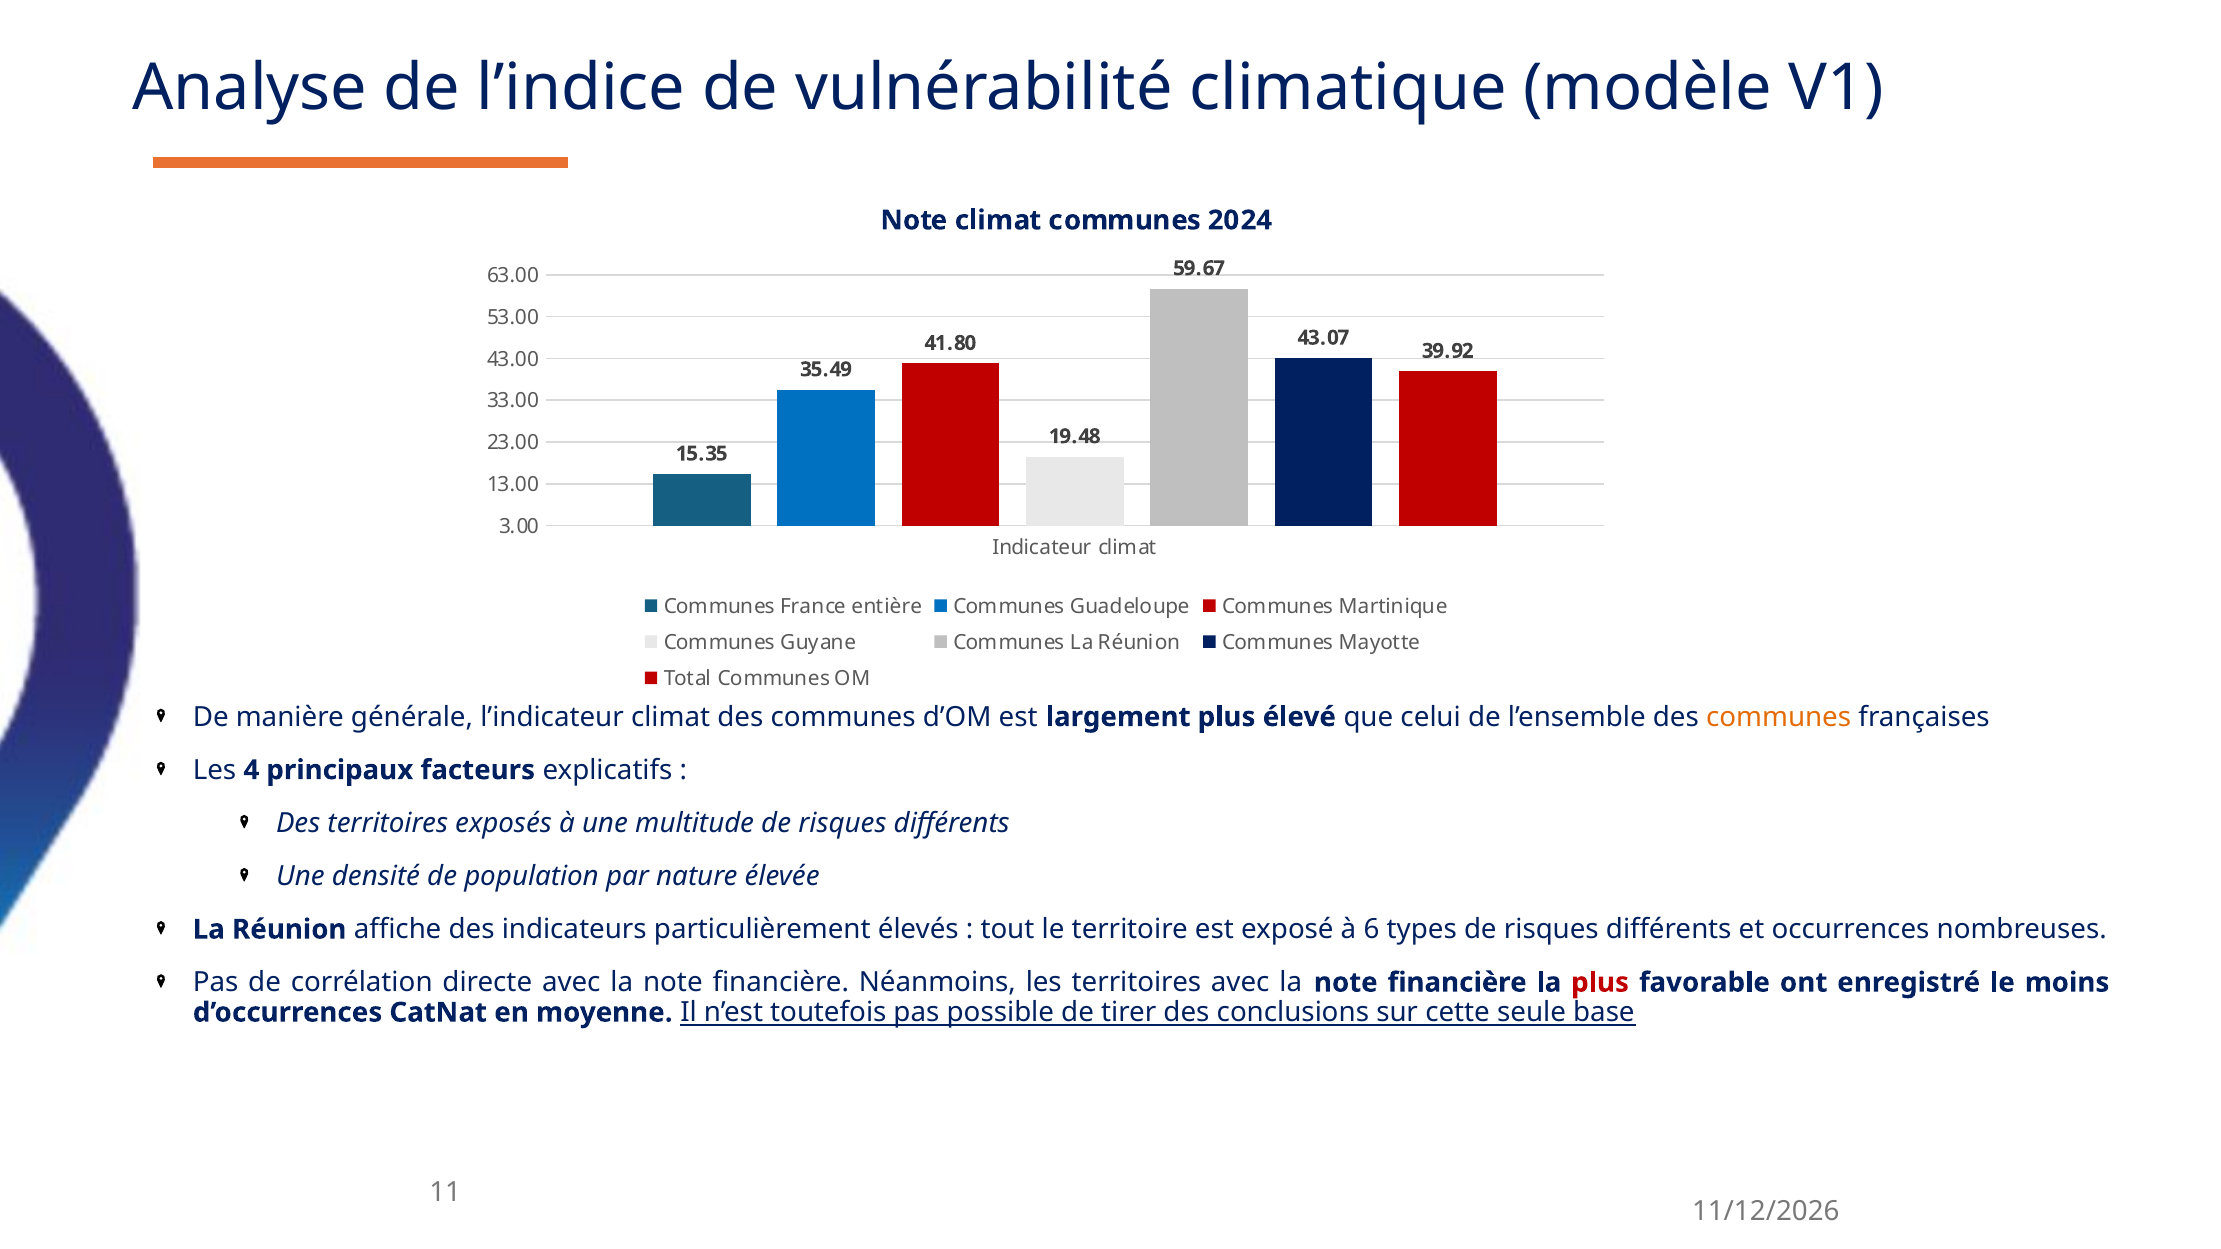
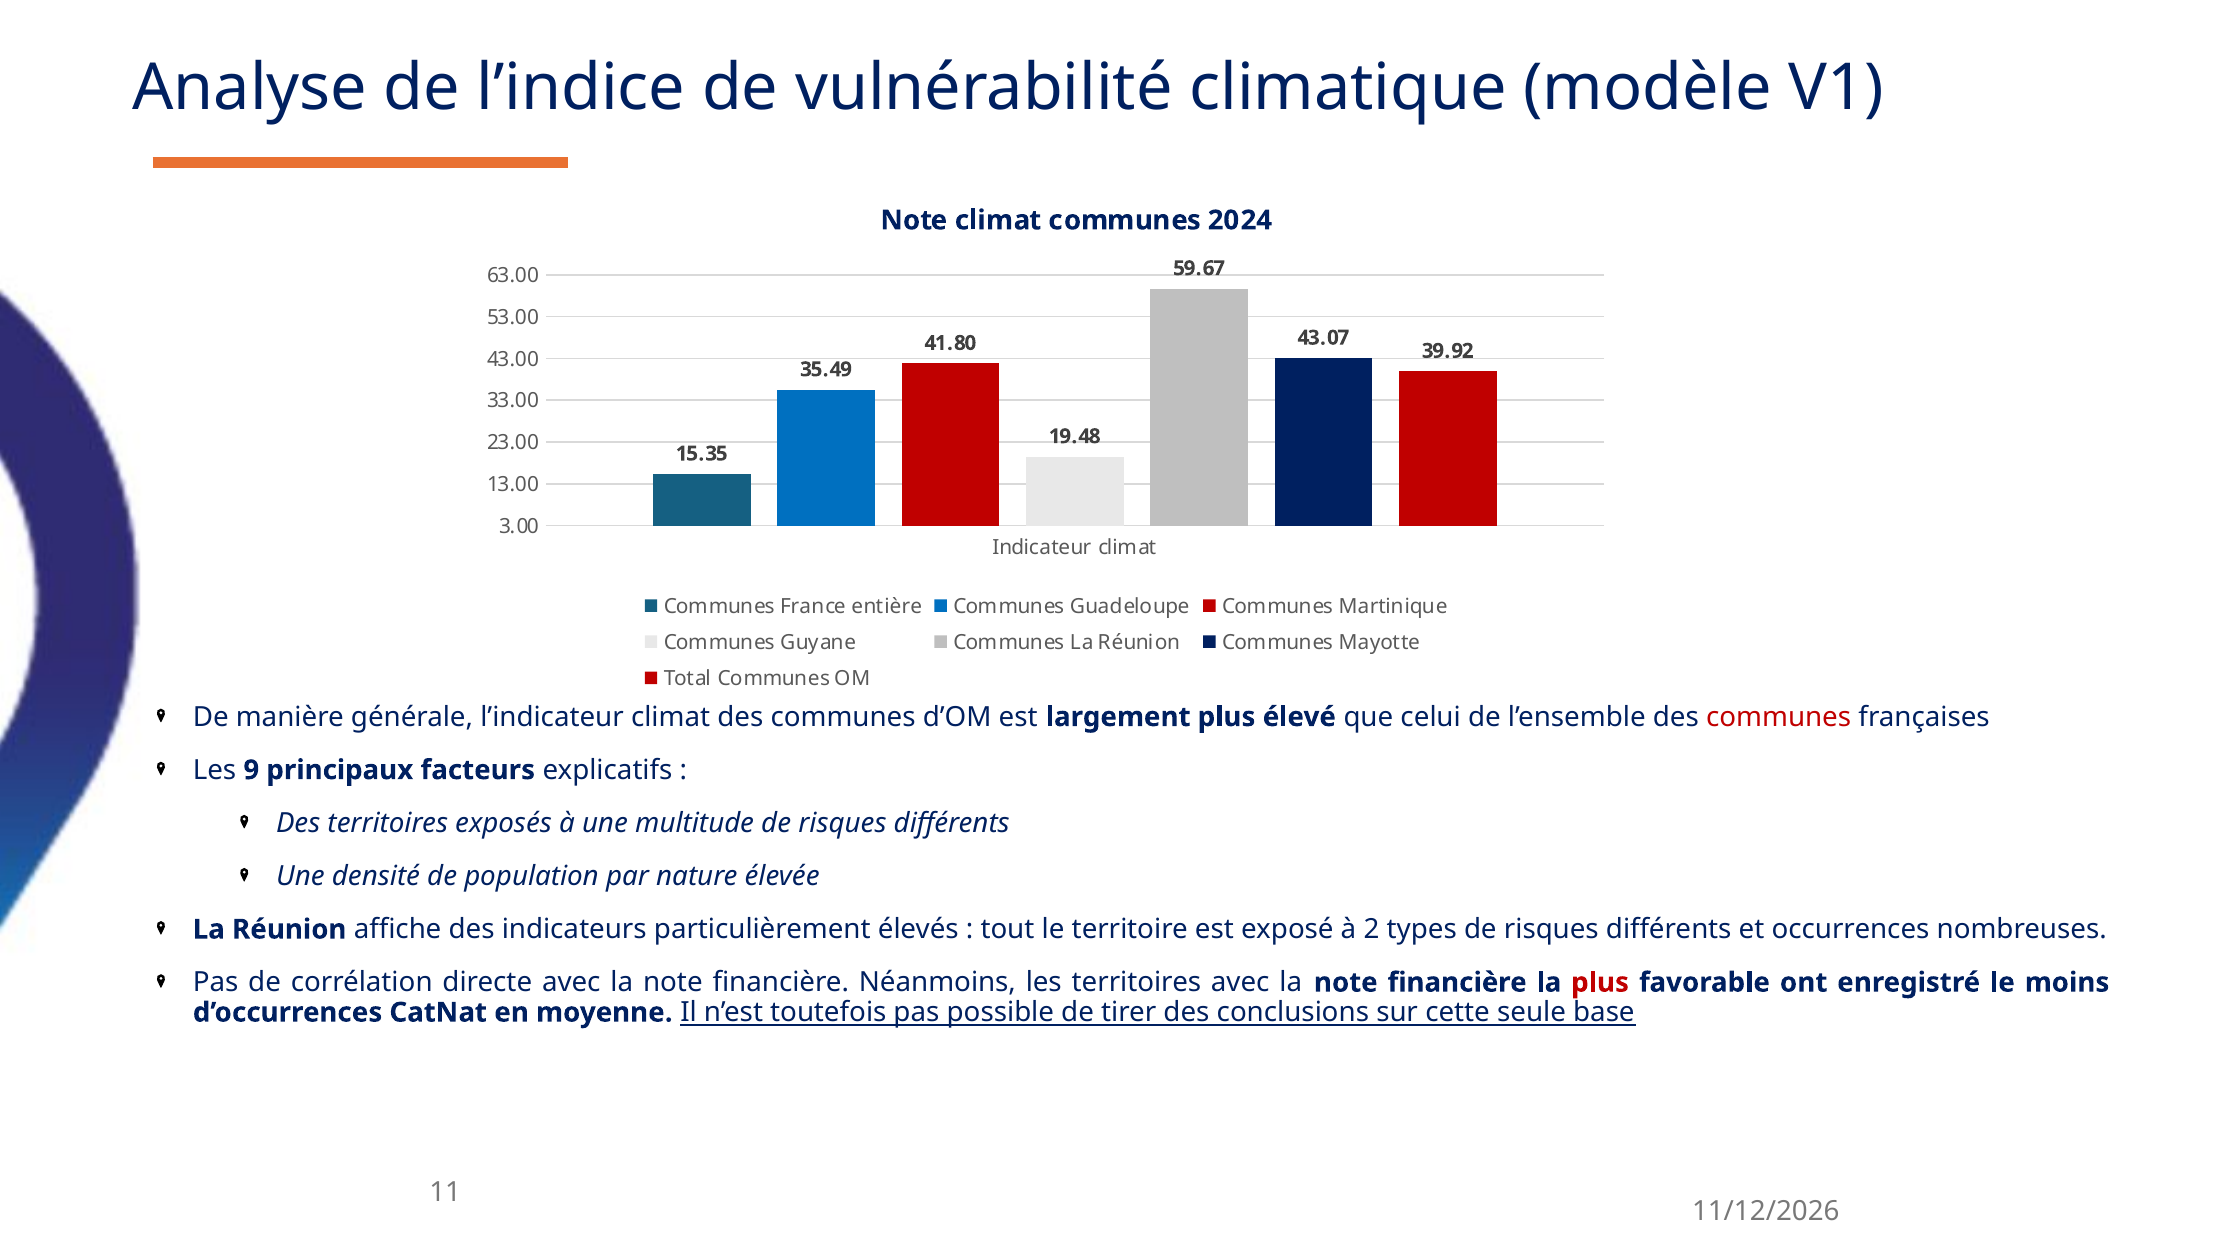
communes colour: orange -> red (1779, 717)
4: 4 -> 9 (251, 770)
6: 6 -> 2 (1372, 930)
